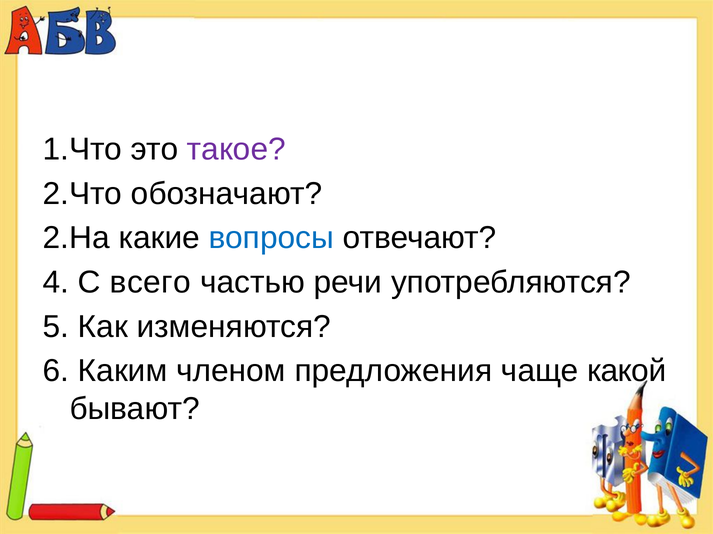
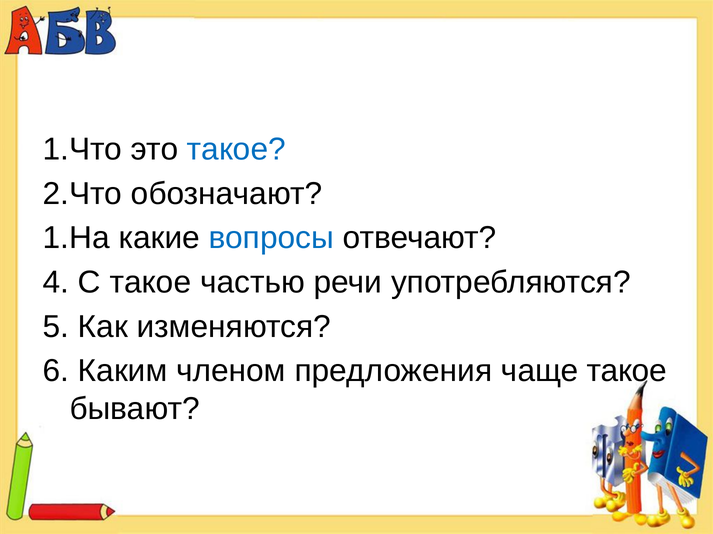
такое colour: purple -> blue (236, 150)
2.На: 2.На -> 1.На (76, 238)
С всего: всего -> такое (150, 283)
чаще какой: какой -> такое (627, 371)
